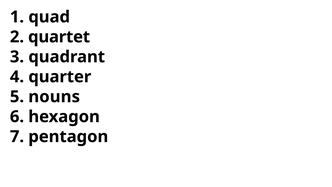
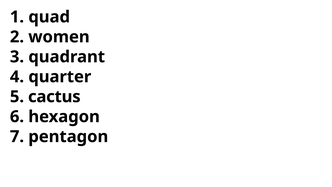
quartet: quartet -> women (59, 37)
nouns: nouns -> cactus (54, 97)
